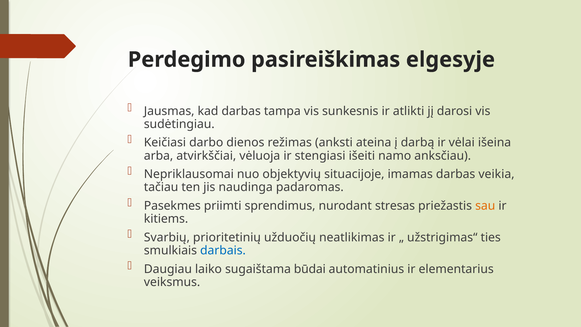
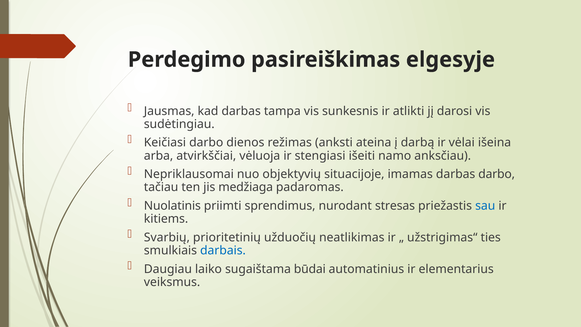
darbas veikia: veikia -> darbo (497, 174)
naudinga: naudinga -> medžiaga (246, 187)
Pasekmes: Pasekmes -> Nuolatinis (172, 206)
sau colour: orange -> blue (485, 206)
